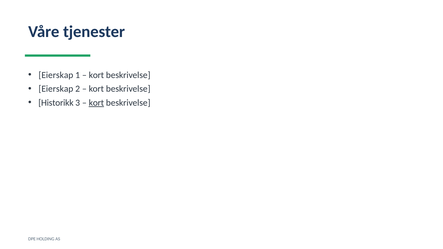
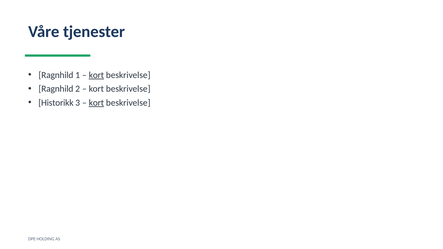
Eierskap: Eierskap -> Ragnhild (56, 75)
kort underline: none -> present (96, 75)
Eierskap: Eierskap -> Ragnhild (56, 89)
